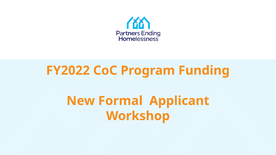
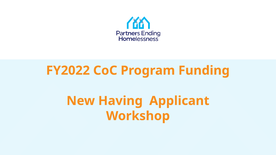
Formal: Formal -> Having (120, 101)
